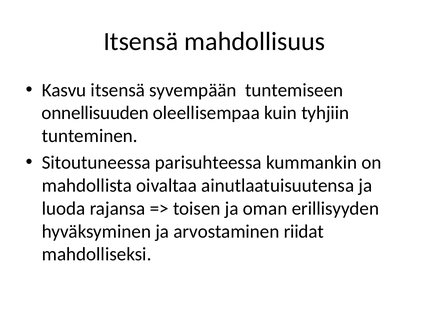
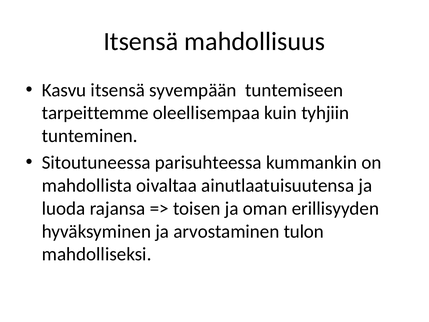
onnellisuuden: onnellisuuden -> tarpeittemme (95, 113)
riidat: riidat -> tulon (304, 231)
